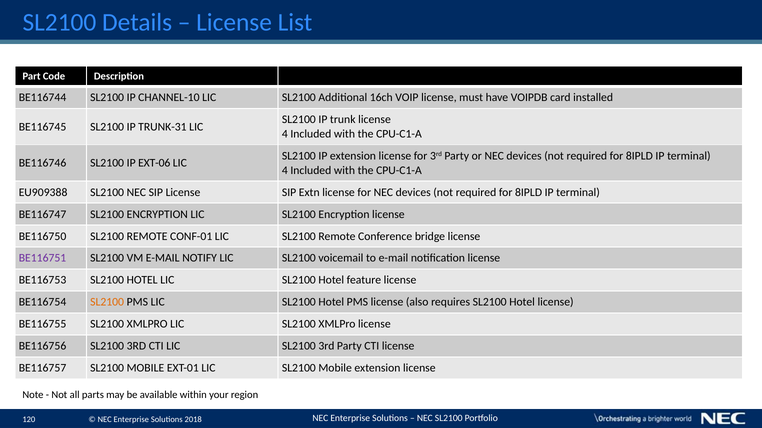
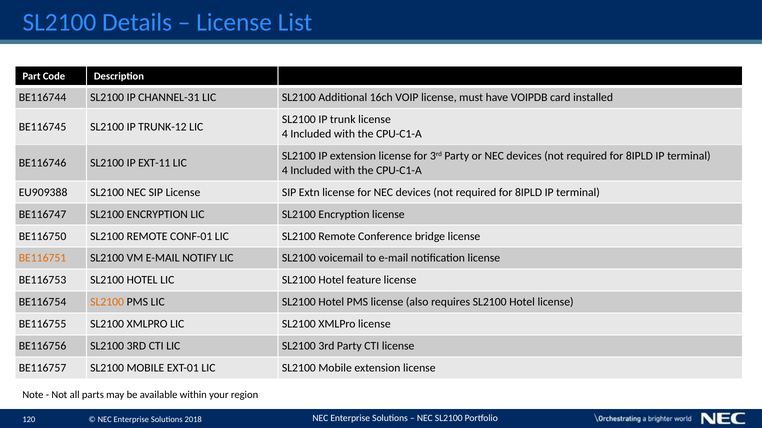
CHANNEL-10: CHANNEL-10 -> CHANNEL-31 (169, 98)
TRUNK-31: TRUNK-31 -> TRUNK-12 (162, 127)
EXT-06: EXT-06 -> EXT-11 (154, 163)
BE116751 colour: purple -> orange (43, 259)
